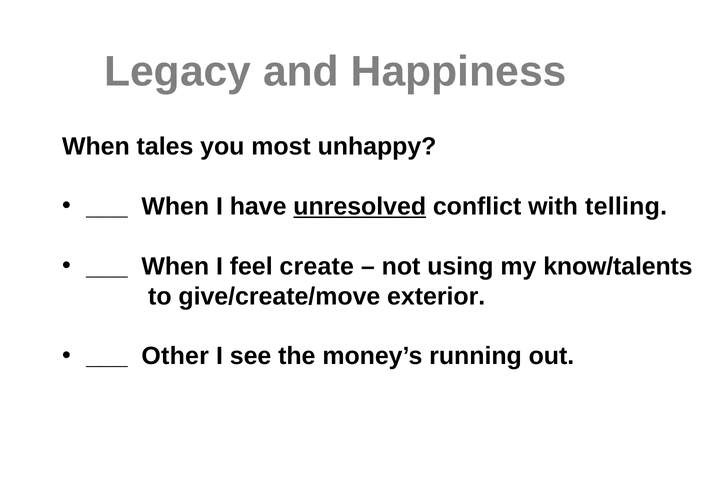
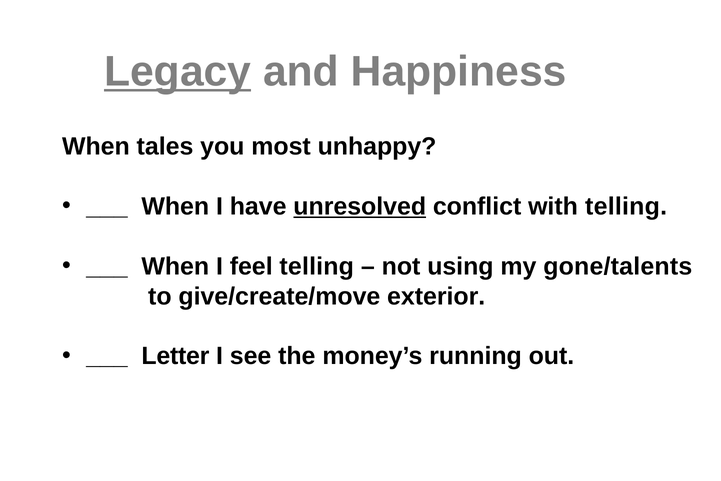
Legacy underline: none -> present (178, 72)
feel create: create -> telling (317, 266)
know/talents: know/talents -> gone/talents (618, 266)
Other: Other -> Letter (175, 356)
